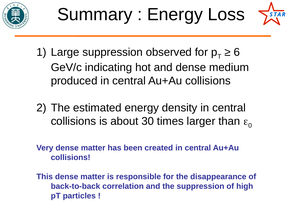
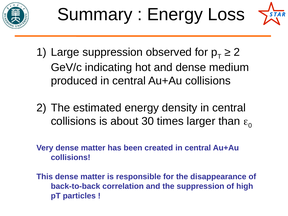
6: 6 -> 2 (237, 52)
